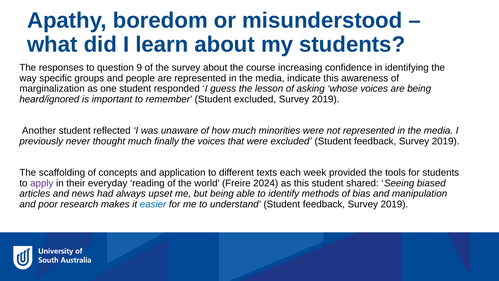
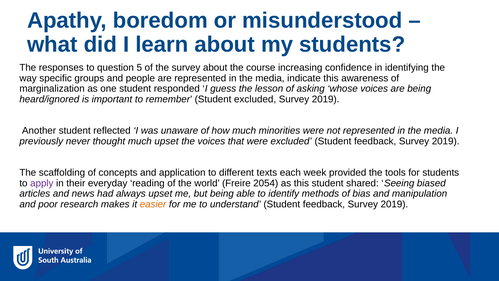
9: 9 -> 5 (139, 68)
much finally: finally -> upset (167, 141)
2024: 2024 -> 2054 (266, 183)
easier colour: blue -> orange (153, 204)
